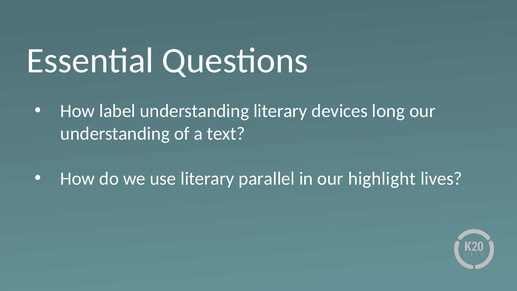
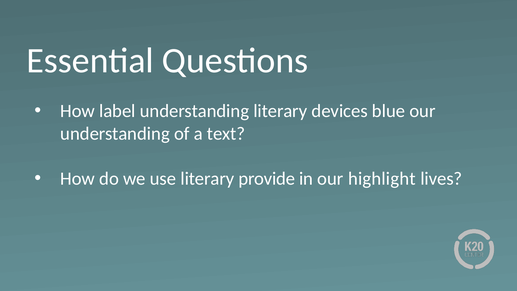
long: long -> blue (389, 111)
parallel: parallel -> provide (267, 178)
